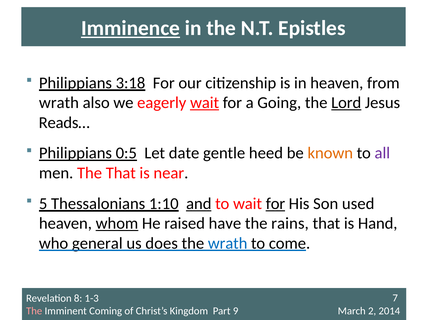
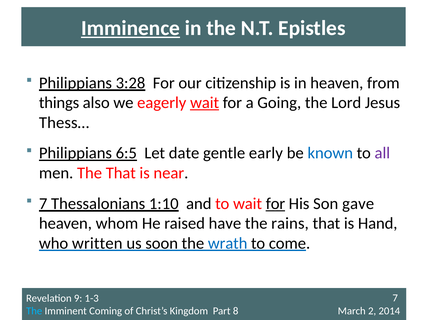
3:18: 3:18 -> 3:28 (130, 83)
wrath: wrath -> things (59, 103)
Lord underline: present -> none (346, 103)
Reads…: Reads… -> Thess… (64, 123)
0:5: 0:5 -> 6:5 (126, 153)
heed: heed -> early (266, 153)
known colour: orange -> blue (330, 153)
5: 5 -> 7 (43, 204)
and underline: present -> none (199, 204)
used: used -> gave (358, 204)
whom underline: present -> none (117, 224)
general: general -> written (97, 244)
does: does -> soon (162, 244)
8: 8 -> 9 (78, 299)
The colour: pink -> light blue (34, 311)
9: 9 -> 8 (236, 311)
